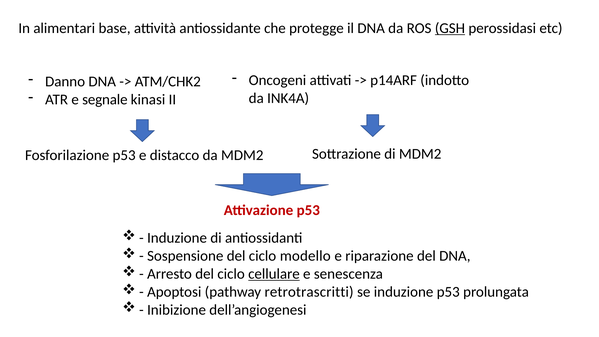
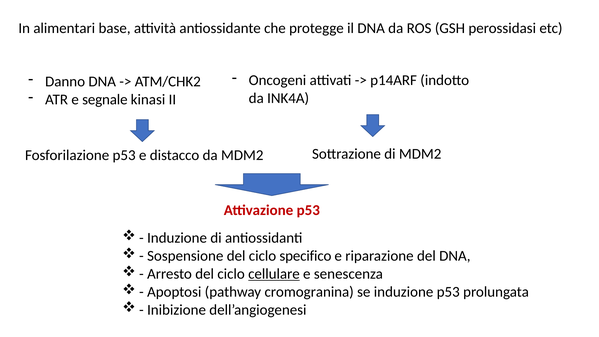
GSH underline: present -> none (450, 28)
modello: modello -> specifico (305, 256)
retrotrascritti: retrotrascritti -> cromogranina (309, 292)
